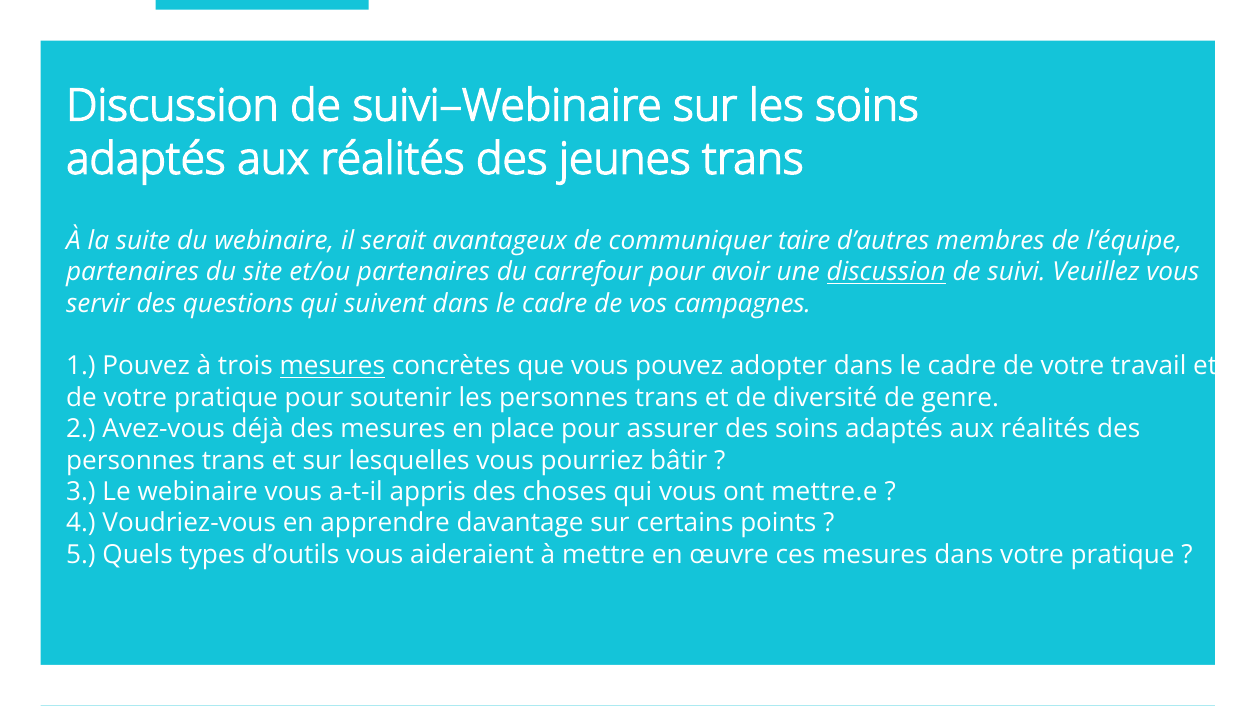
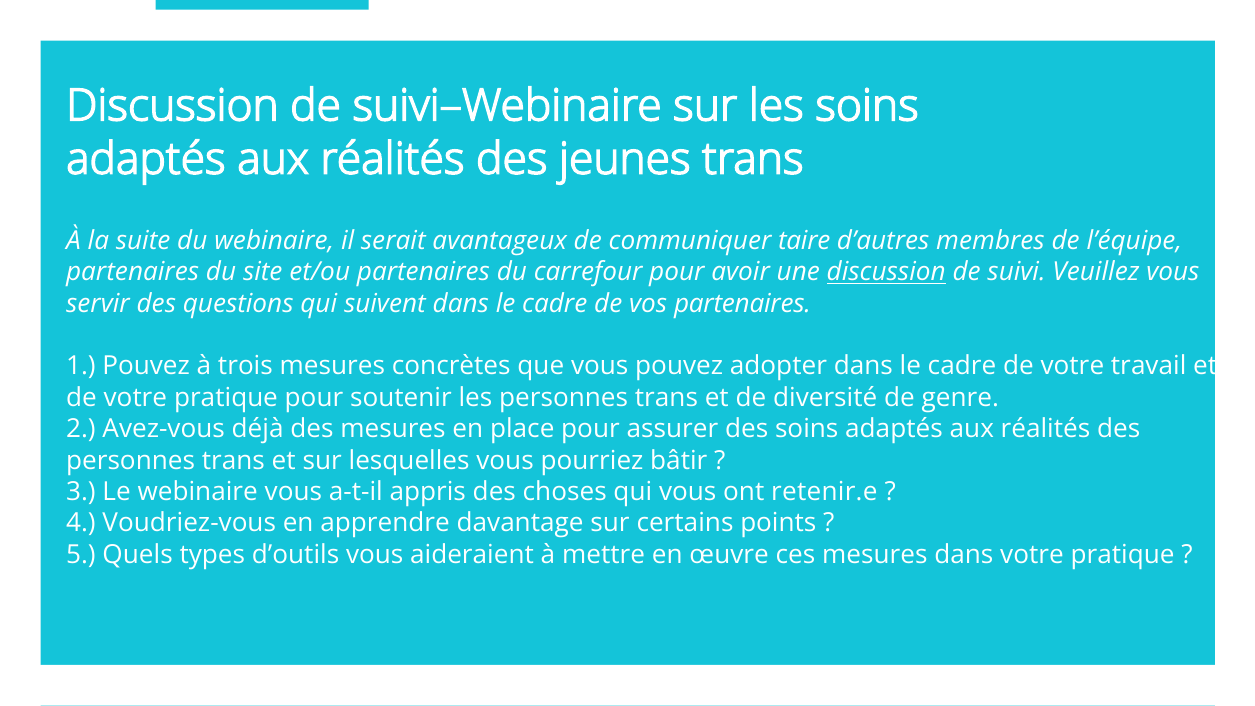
vos campagnes: campagnes -> partenaires (743, 304)
mesures underline: present -> none (332, 366)
mettre.e: mettre.e -> retenir.e (824, 492)
